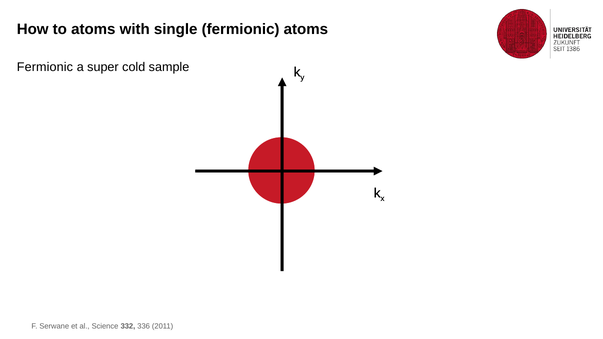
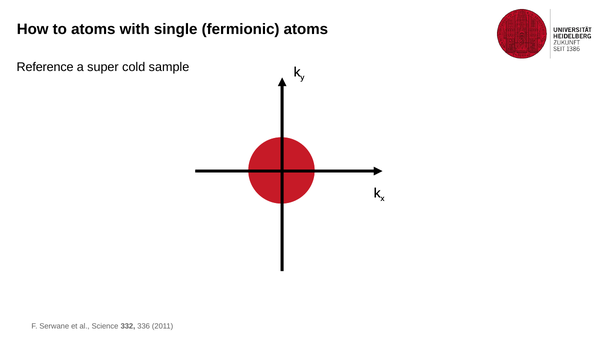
Fermionic: Fermionic -> Reference (45, 67)
